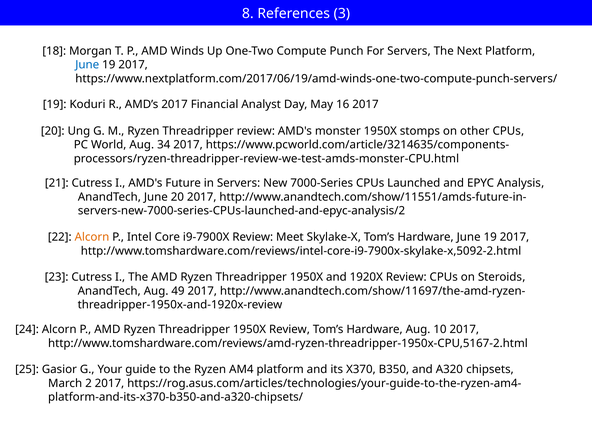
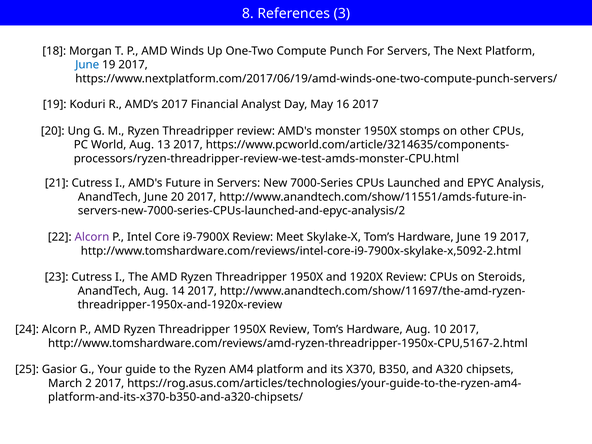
34: 34 -> 13 (164, 145)
Alcorn colour: orange -> purple (92, 237)
49: 49 -> 14 (178, 291)
